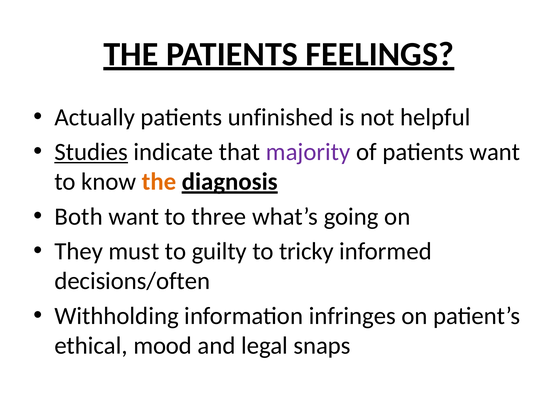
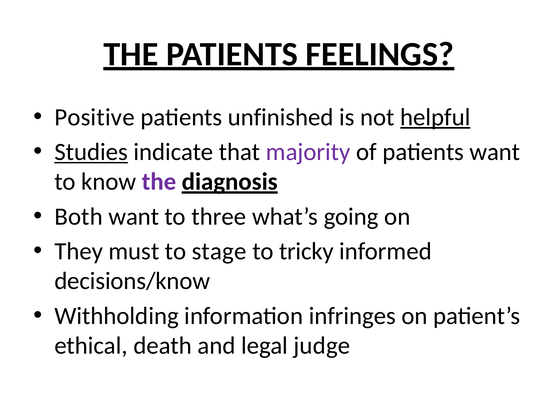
Actually: Actually -> Positive (95, 117)
helpful underline: none -> present (435, 117)
the colour: orange -> purple (159, 182)
guilty: guilty -> stage (219, 251)
decisions/often: decisions/often -> decisions/know (132, 281)
mood: mood -> death (163, 345)
snaps: snaps -> judge (322, 345)
